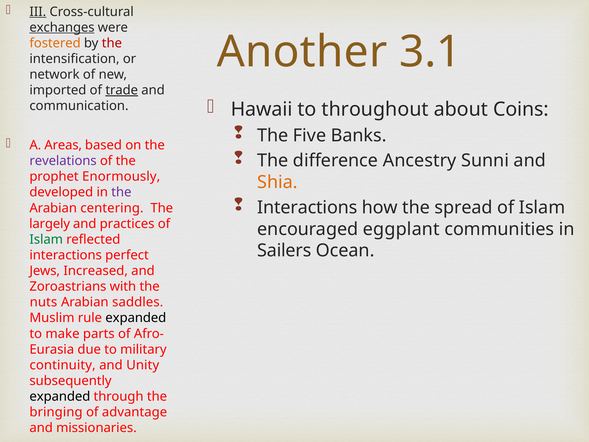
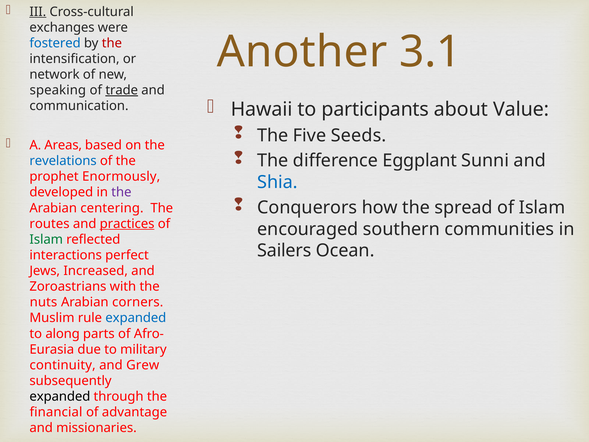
exchanges underline: present -> none (62, 27)
fostered colour: orange -> blue (55, 43)
imported: imported -> speaking (58, 90)
throughout: throughout -> participants (375, 109)
Coins: Coins -> Value (521, 109)
Banks: Banks -> Seeds (359, 135)
Ancestry: Ancestry -> Eggplant (420, 161)
revelations colour: purple -> blue (63, 161)
Shia colour: orange -> blue (277, 182)
Interactions: Interactions -> Conquerors (307, 207)
largely: largely -> routes (50, 224)
practices underline: none -> present (127, 224)
eggplant: eggplant -> southern (401, 229)
saddles: saddles -> corners (138, 302)
expanded colour: black -> blue (136, 318)
make: make -> along (63, 334)
Unity: Unity -> Grew (143, 365)
bringing: bringing -> financial (56, 412)
